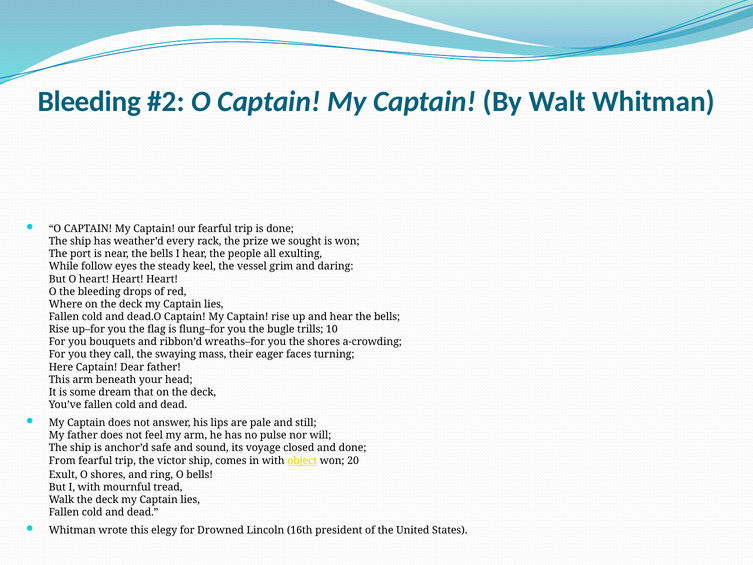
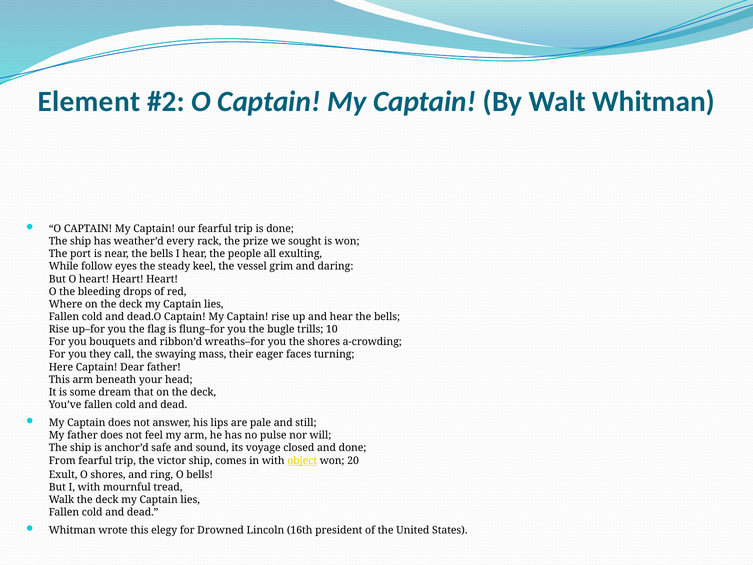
Bleeding: Bleeding -> Element (89, 101)
